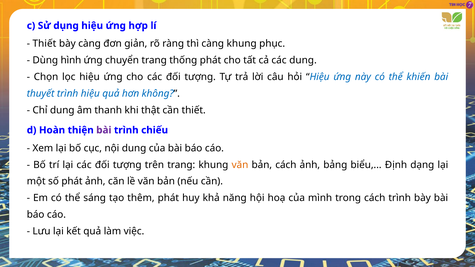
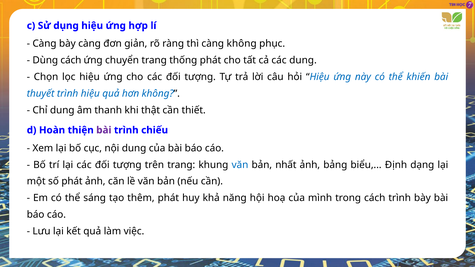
Thiết: Thiết -> Càng (44, 44)
càng khung: khung -> không (242, 44)
Dùng hình: hình -> cách (71, 60)
văn colour: orange -> blue (240, 165)
bản cách: cách -> nhất (286, 165)
